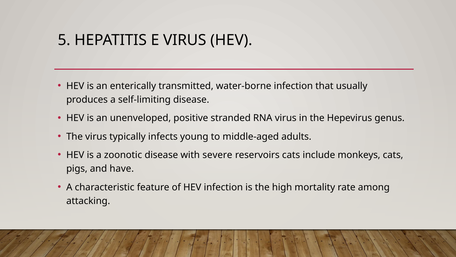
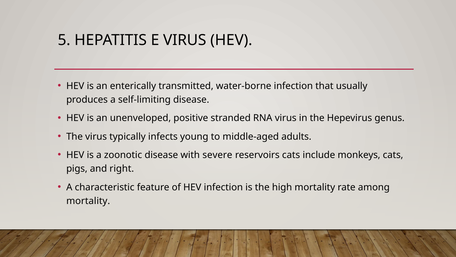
have: have -> right (122, 168)
attacking: attacking -> mortality (88, 201)
